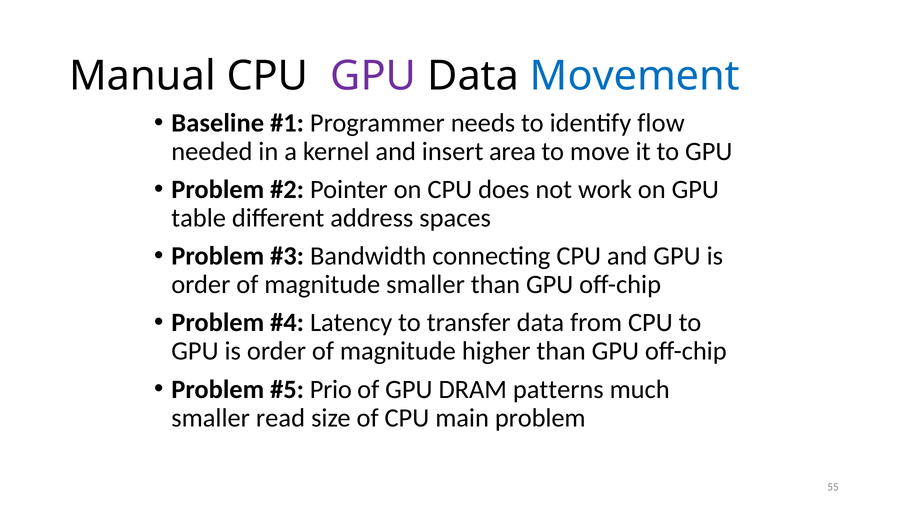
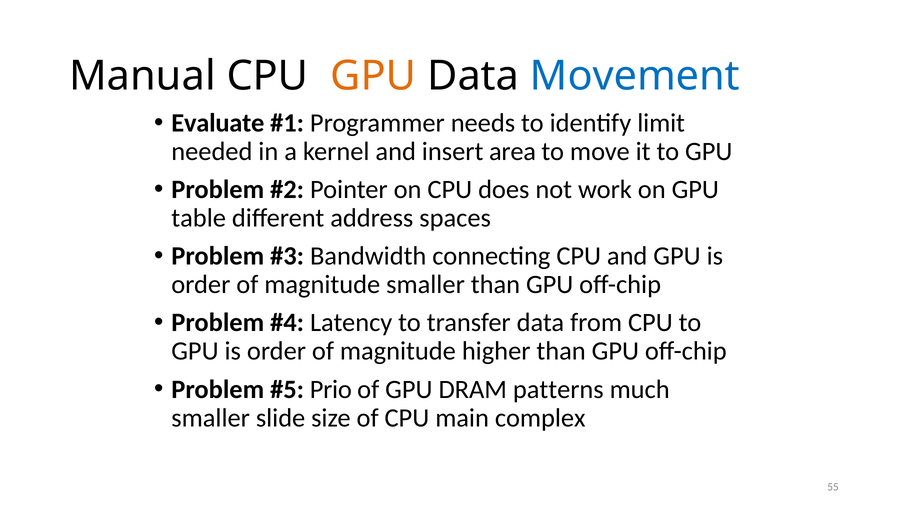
GPU colour: purple -> orange (373, 76)
Baseline: Baseline -> Evaluate (218, 123)
flow: flow -> limit (661, 123)
read: read -> slide (281, 418)
main problem: problem -> complex (540, 418)
